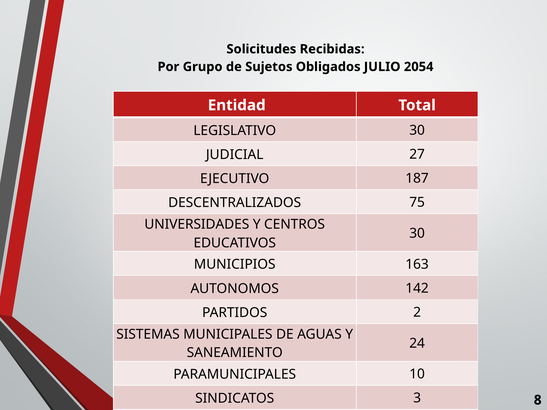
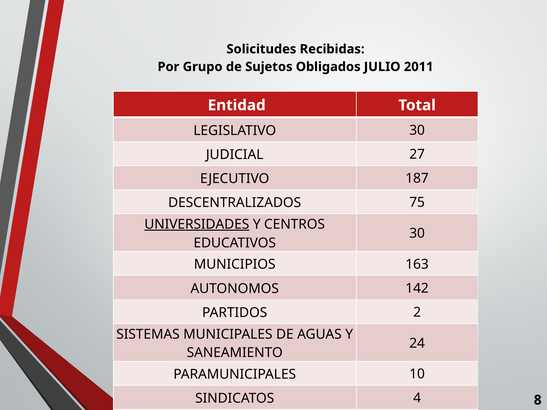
2054: 2054 -> 2011 (419, 67)
UNIVERSIDADES underline: none -> present (197, 224)
SINDICATOS 3: 3 -> 4 (417, 398)
